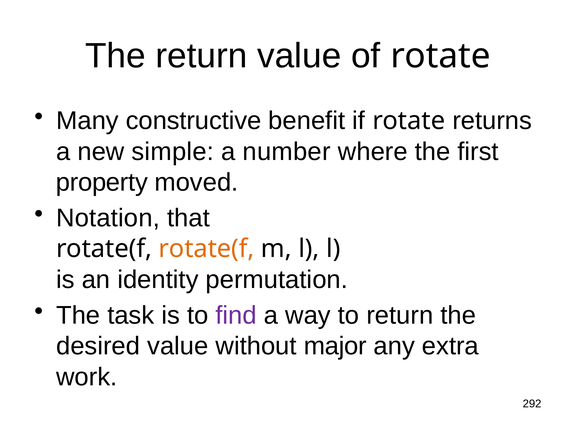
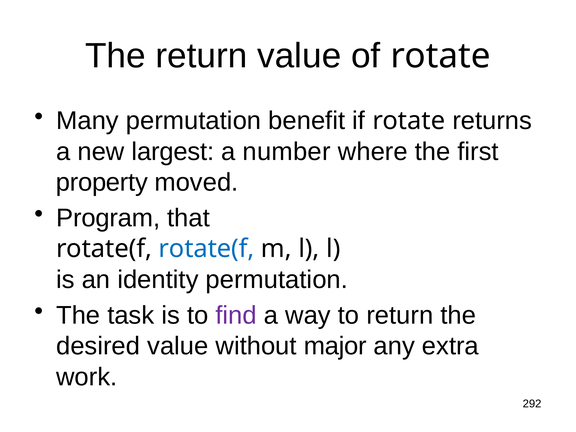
Many constructive: constructive -> permutation (194, 121)
simple: simple -> largest (173, 152)
Notation: Notation -> Program (108, 218)
rotate(f colour: orange -> blue (206, 249)
